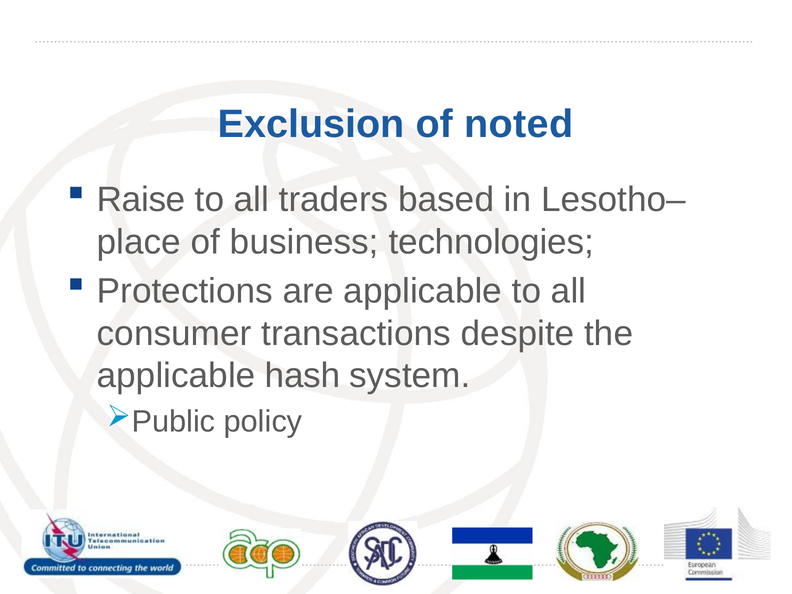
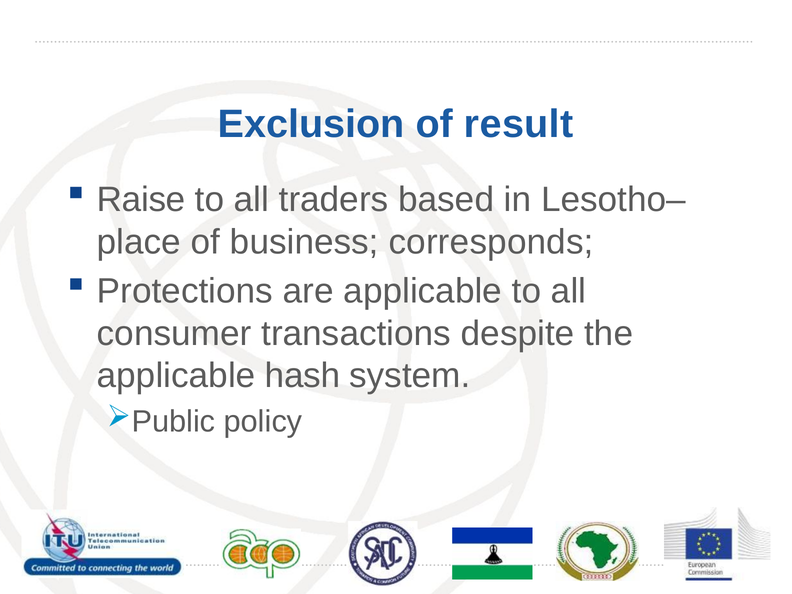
noted: noted -> result (519, 124)
technologies: technologies -> corresponds (491, 242)
